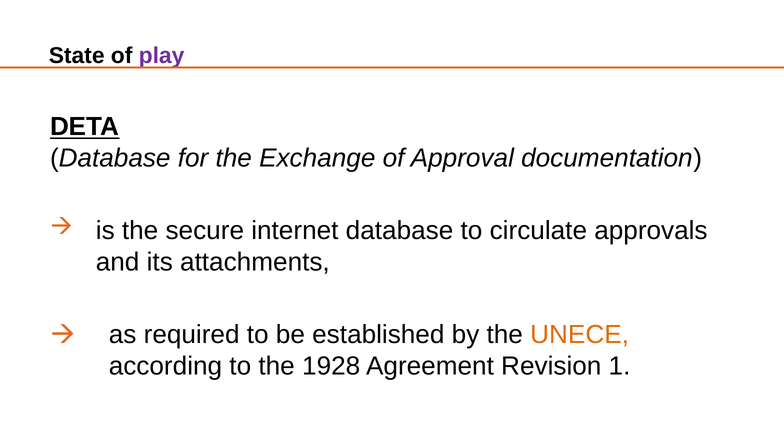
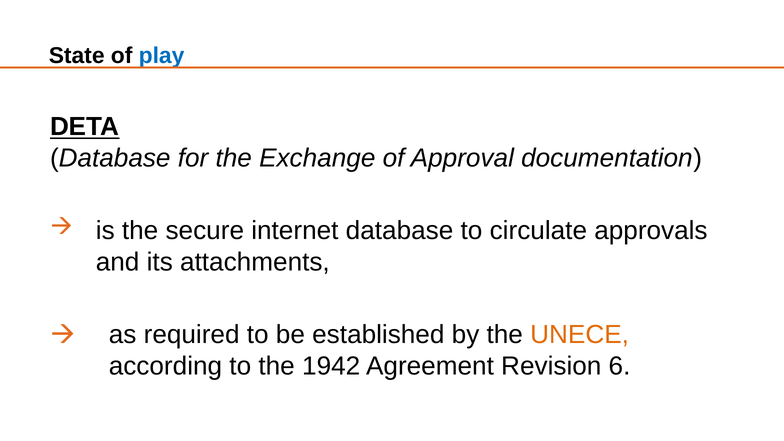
play colour: purple -> blue (162, 55)
1928: 1928 -> 1942 (331, 366)
1: 1 -> 6 (619, 366)
